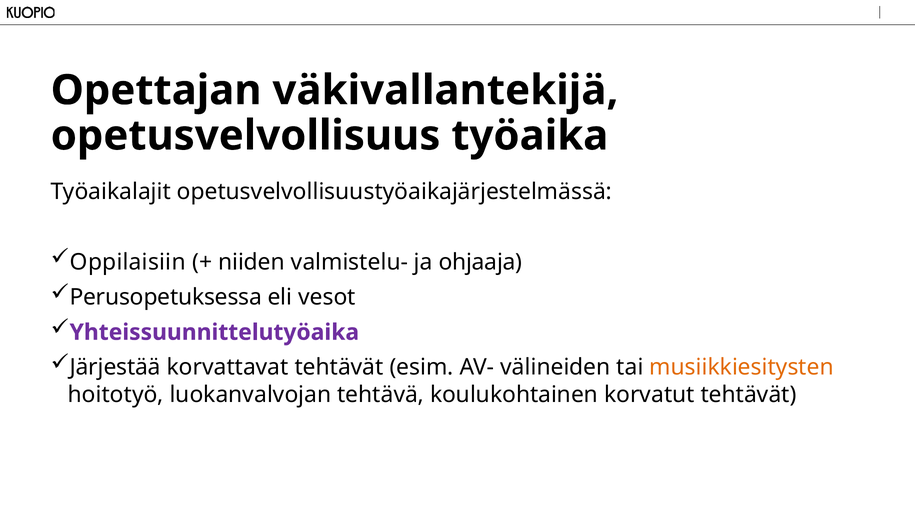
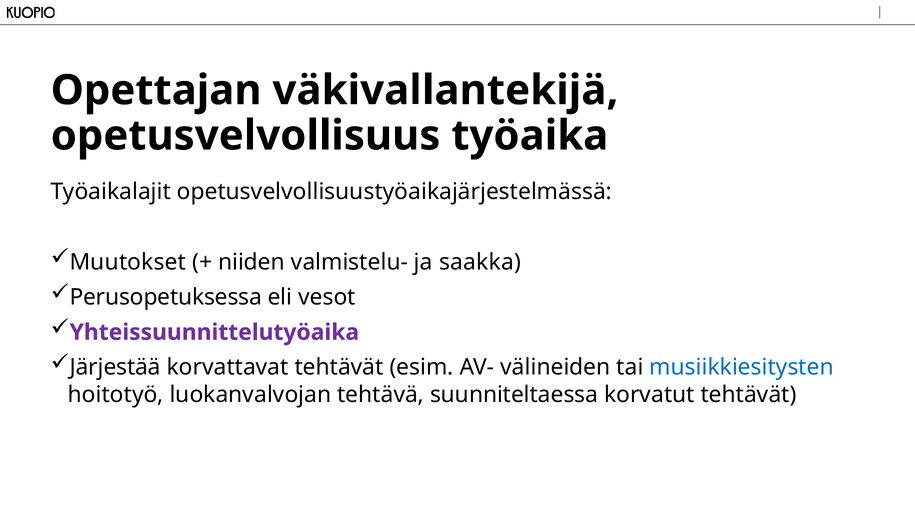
Oppilaisiin: Oppilaisiin -> Muutokset (128, 262)
ohjaaja: ohjaaja -> saakka (480, 262)
musiikkiesitysten colour: orange -> blue (742, 367)
koulukohtainen: koulukohtainen -> suunniteltaessa (514, 395)
